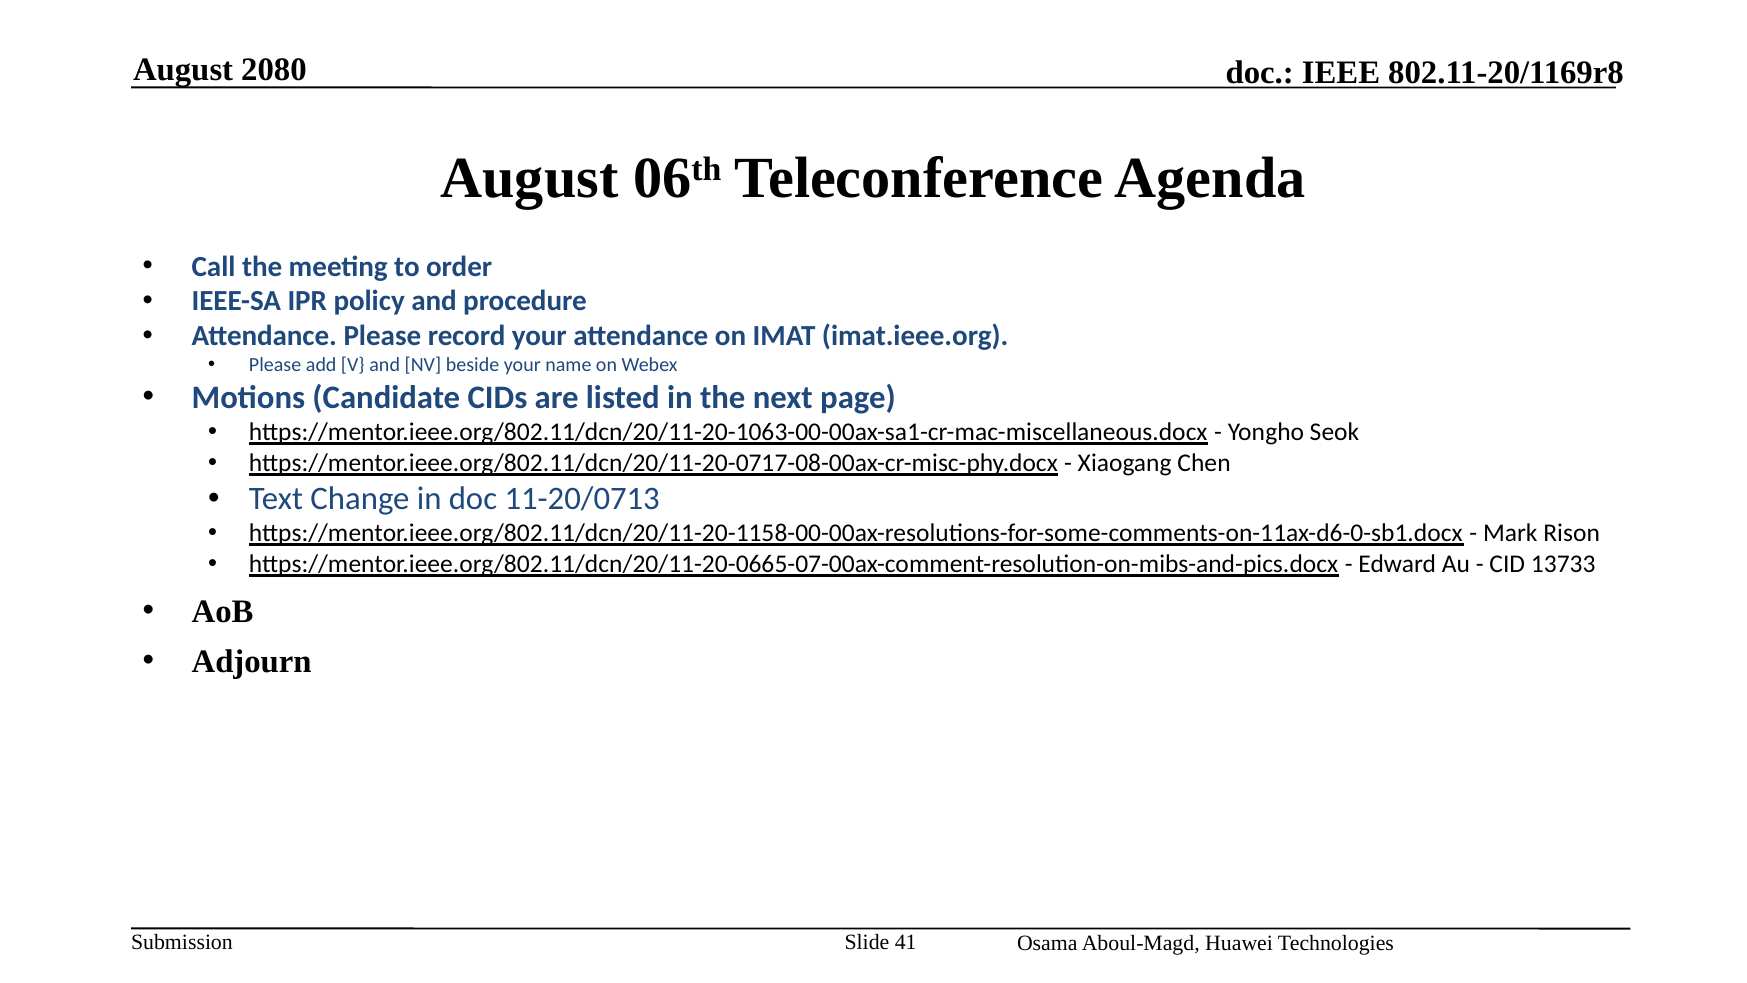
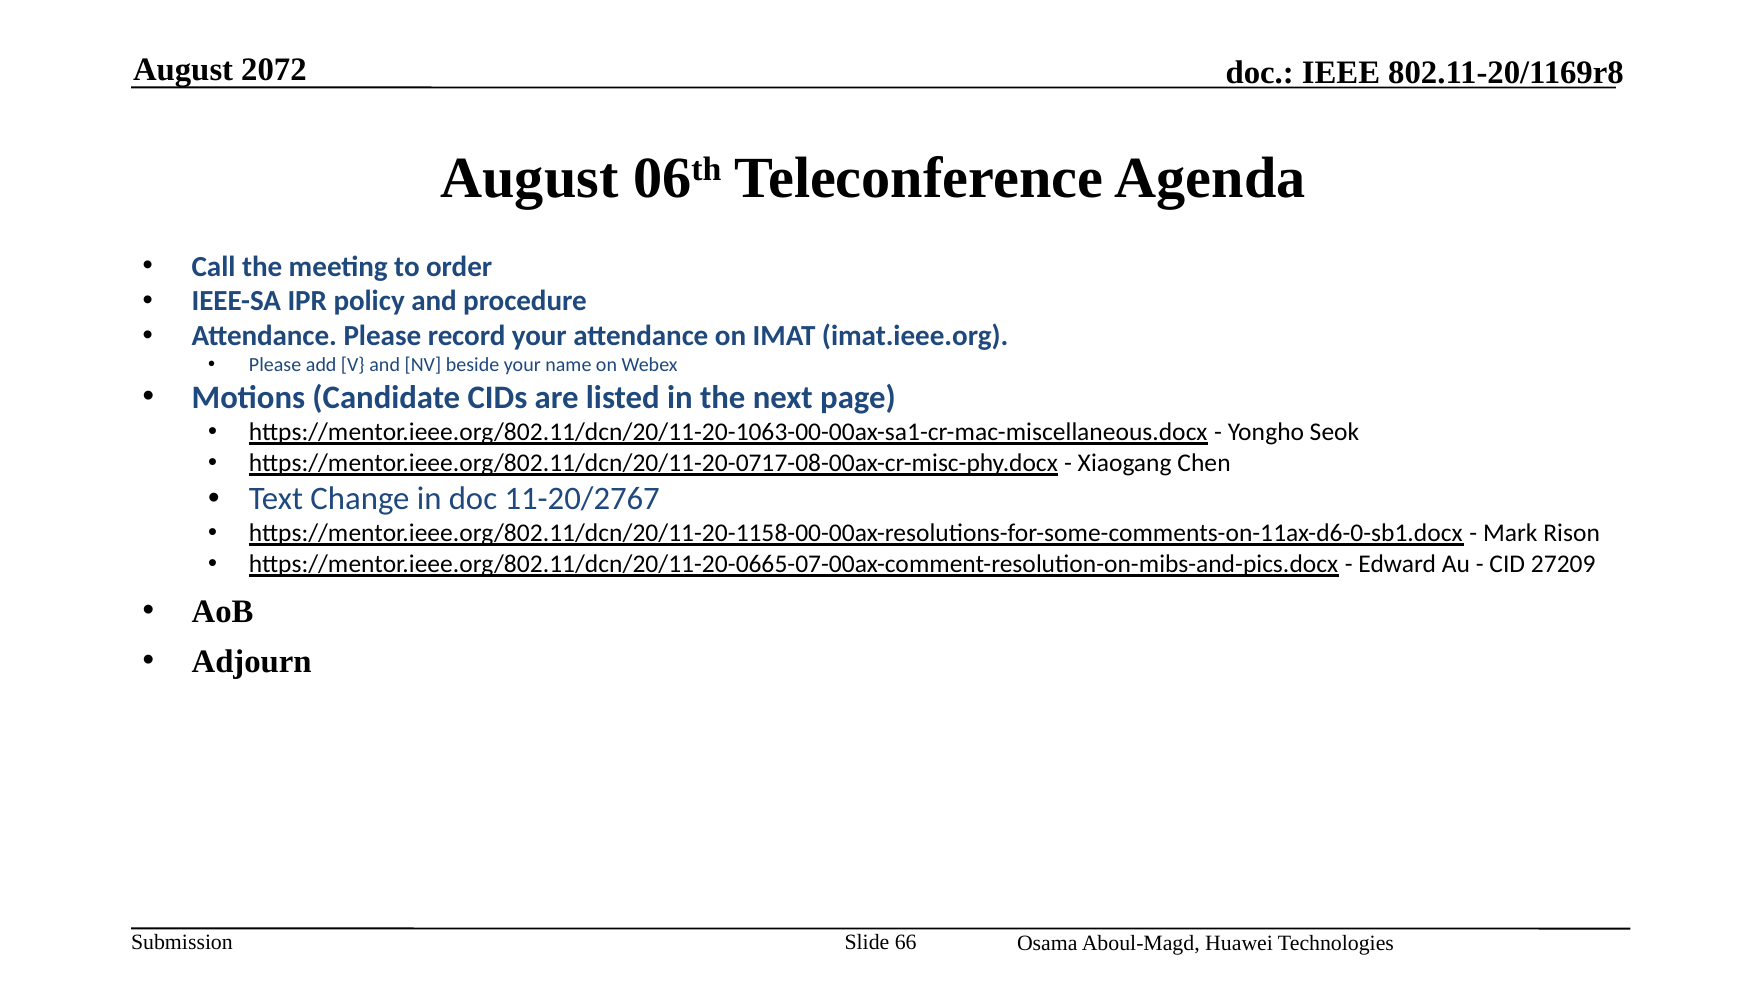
2080: 2080 -> 2072 (274, 69)
11-20/0713: 11-20/0713 -> 11-20/2767 (582, 499)
13733: 13733 -> 27209 (1563, 564)
41: 41 -> 66 (906, 942)
